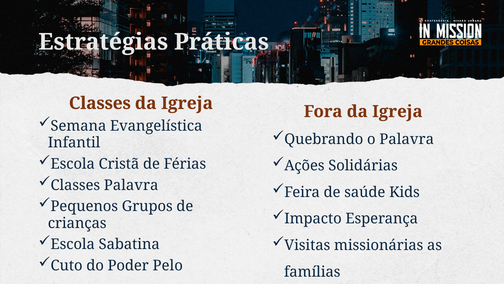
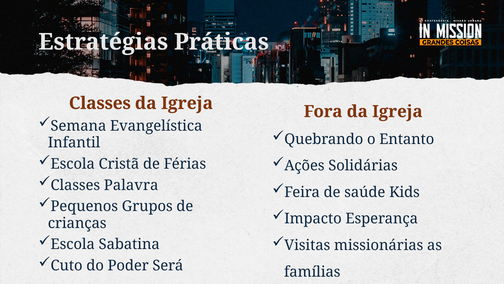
o Palavra: Palavra -> Entanto (407, 139)
Pelo: Pelo -> Será (168, 265)
